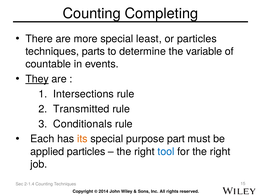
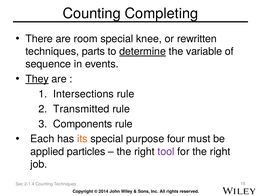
more: more -> room (86, 39)
least: least -> knee (149, 39)
or particles: particles -> rewritten (197, 39)
determine underline: none -> present (143, 51)
countable: countable -> sequence (48, 64)
Conditionals: Conditionals -> Components (83, 124)
part: part -> four (176, 139)
tool colour: blue -> purple (166, 151)
